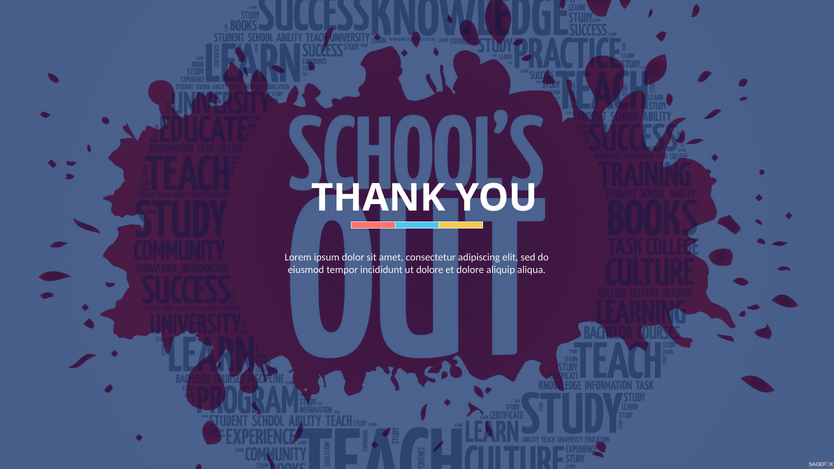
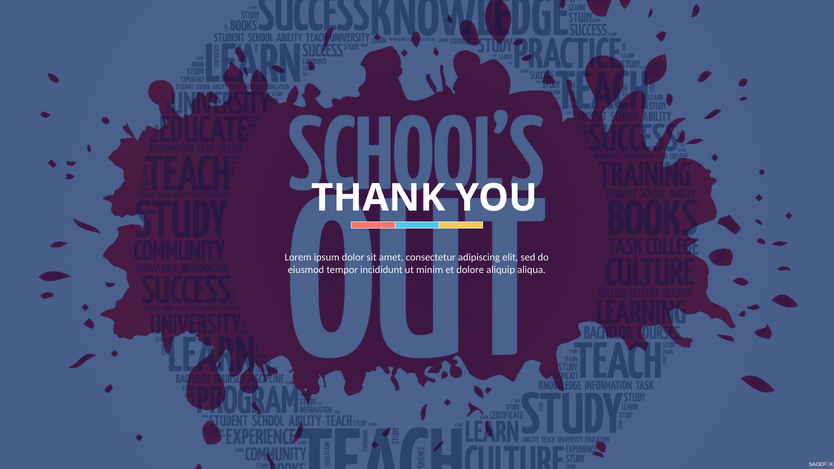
ut dolore: dolore -> minim (430, 270)
